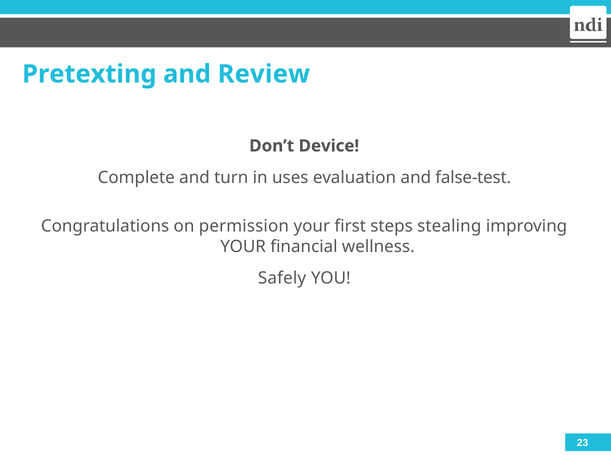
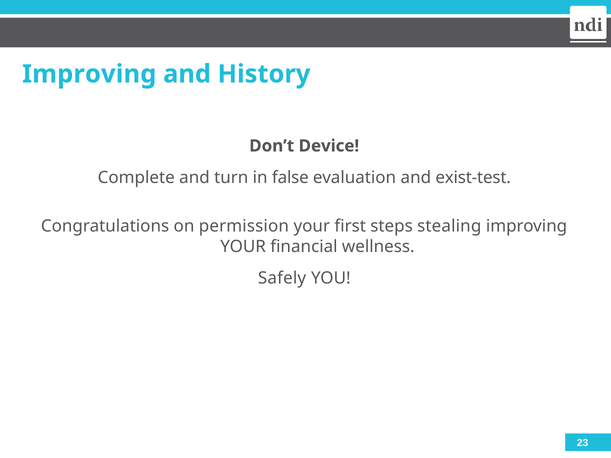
Pretexting: Pretexting -> Improving (89, 74)
Review: Review -> History (264, 74)
uses: uses -> false (290, 178)
false-test: false-test -> exist-test (473, 178)
